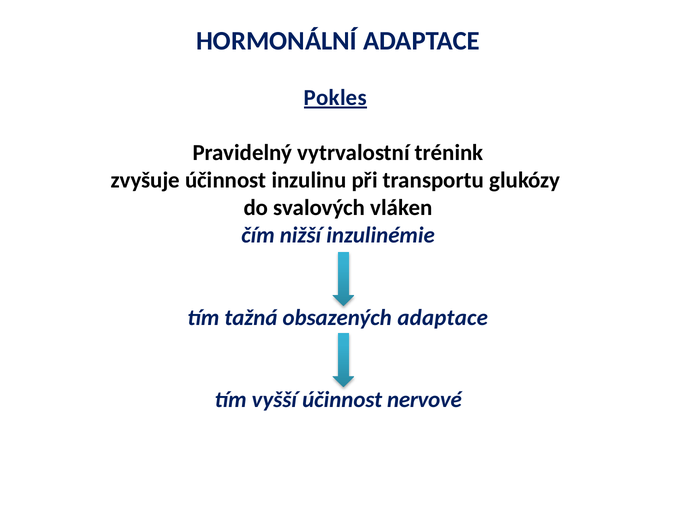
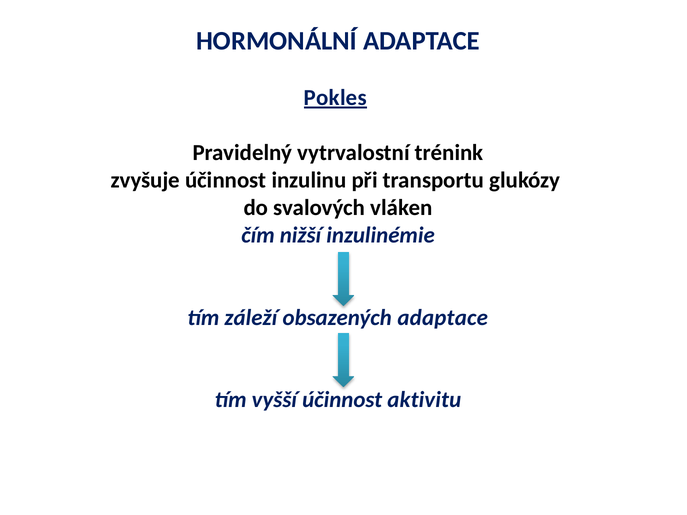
tažná: tažná -> záleží (251, 318)
nervové: nervové -> aktivitu (424, 400)
